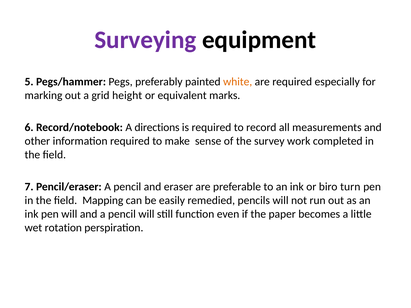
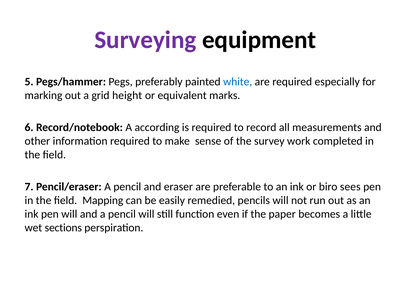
white colour: orange -> blue (238, 82)
directions: directions -> according (157, 127)
turn: turn -> sees (350, 187)
rotation: rotation -> sections (63, 228)
